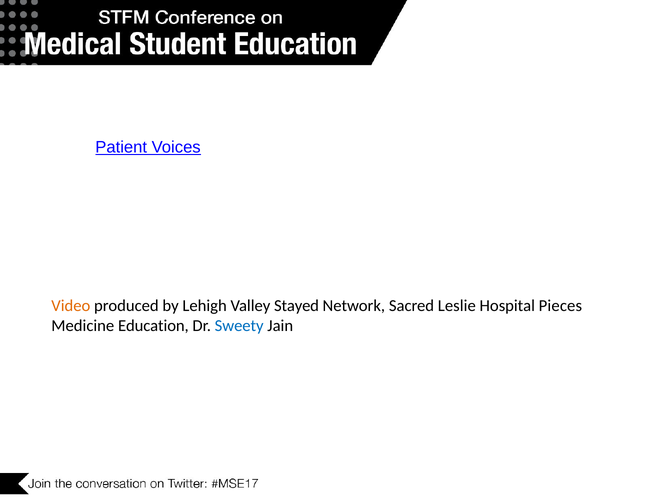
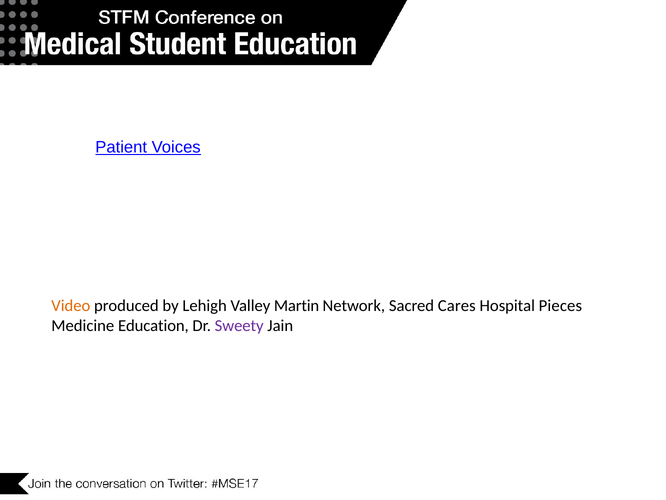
Stayed: Stayed -> Martin (297, 305)
Leslie: Leslie -> Cares (457, 305)
Sweety colour: blue -> purple (239, 325)
